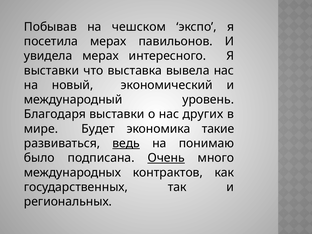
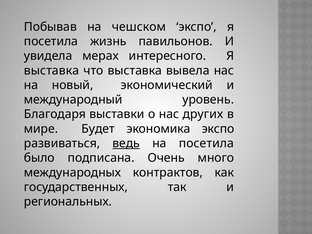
посетила мерах: мерах -> жизнь (108, 41)
выставки: выставки -> выставка (51, 71)
экономика такие: такие -> экспо (218, 129)
на понимаю: понимаю -> посетила (206, 143)
Очень underline: present -> none (166, 158)
